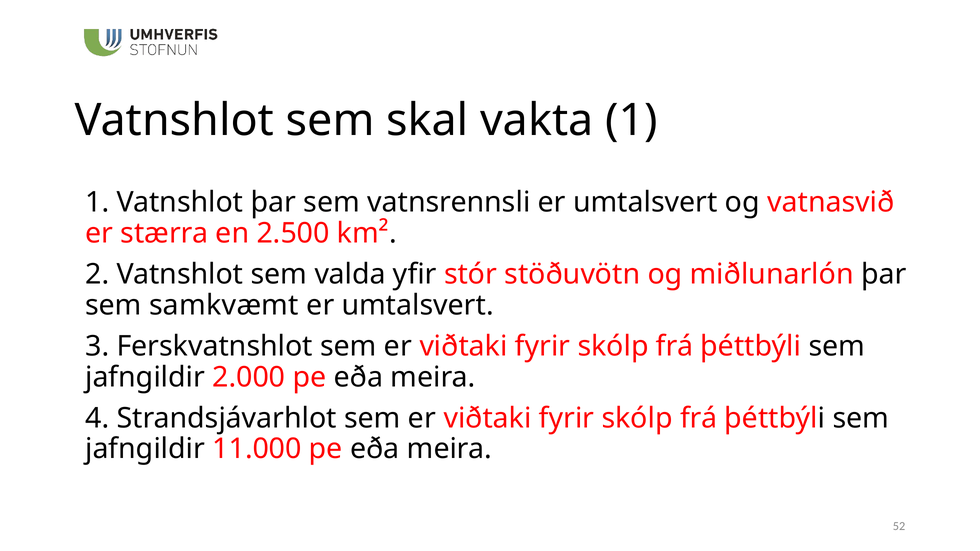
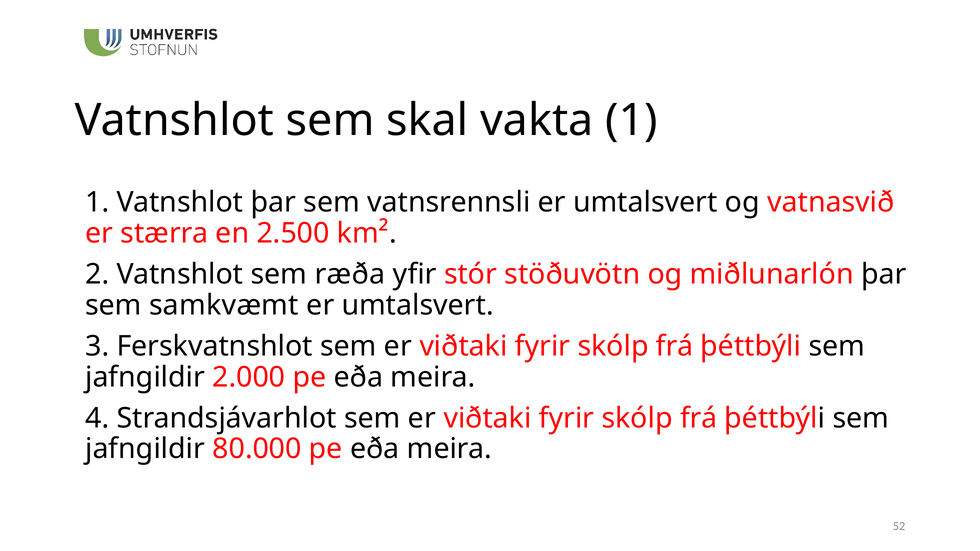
valda: valda -> ræða (350, 274)
11.000: 11.000 -> 80.000 (257, 449)
